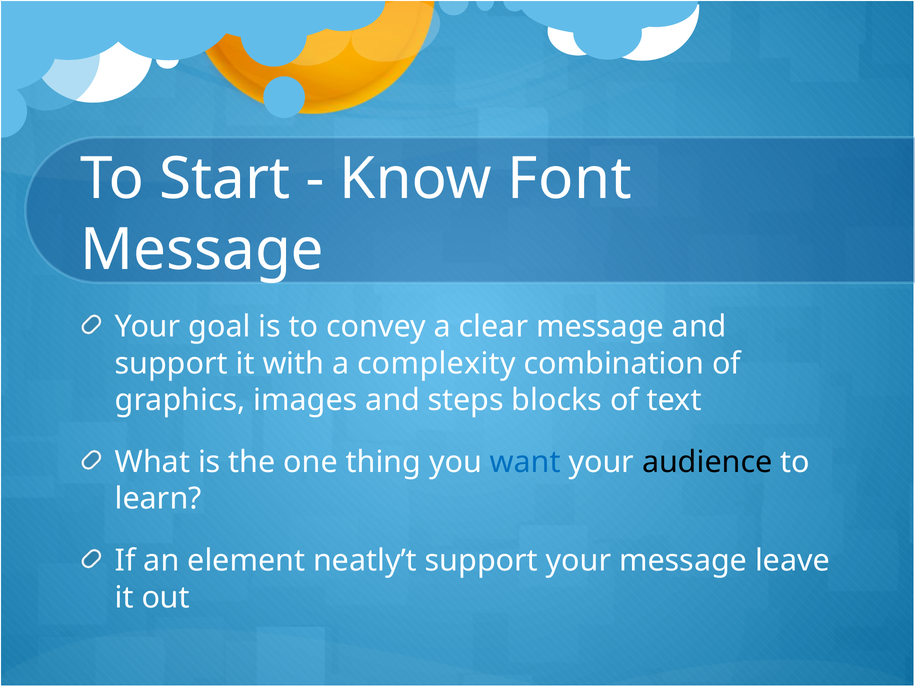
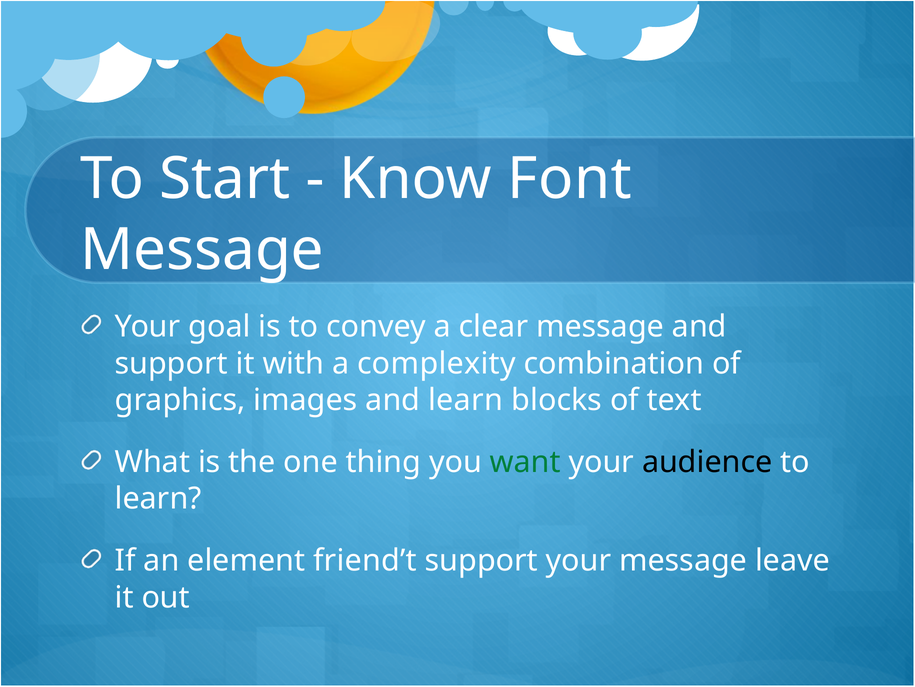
and steps: steps -> learn (466, 400)
want colour: blue -> green (525, 462)
neatly’t: neatly’t -> friend’t (365, 560)
